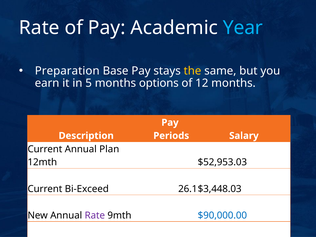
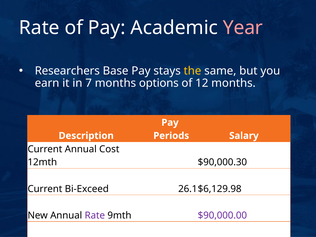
Year colour: light blue -> pink (243, 28)
Preparation: Preparation -> Researchers (67, 71)
5: 5 -> 7 (89, 83)
Plan: Plan -> Cost (109, 149)
$52,953.03: $52,953.03 -> $90,000.30 (222, 162)
$3,448.03: $3,448.03 -> $6,129.98 (220, 189)
$90,000.00 colour: blue -> purple (222, 215)
